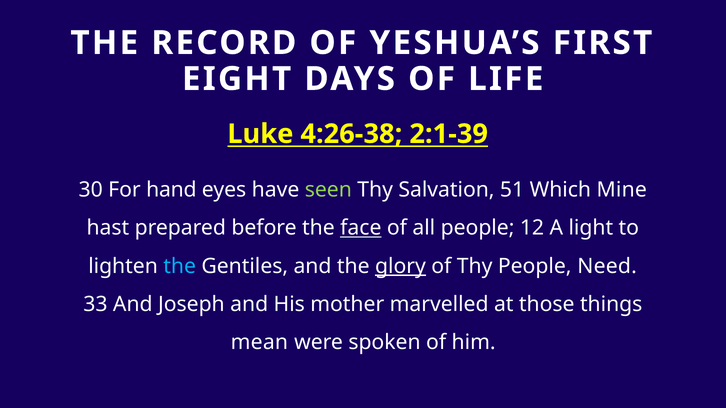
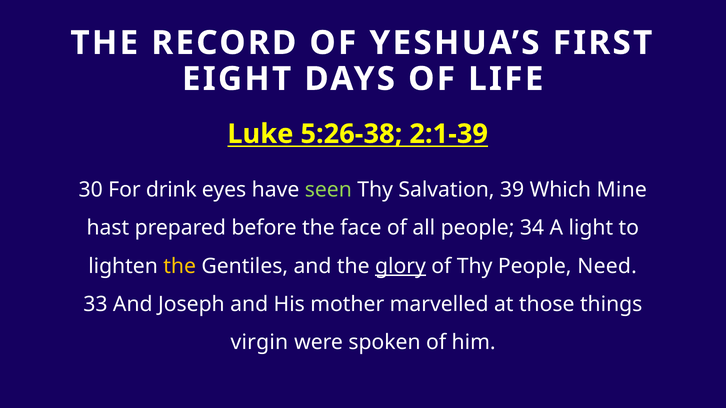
4:26-38: 4:26-38 -> 5:26-38 (351, 134)
hand: hand -> drink (171, 190)
51: 51 -> 39 (512, 190)
face underline: present -> none (361, 228)
12: 12 -> 34 (532, 228)
the colour: light blue -> yellow (180, 266)
mean: mean -> virgin (259, 343)
